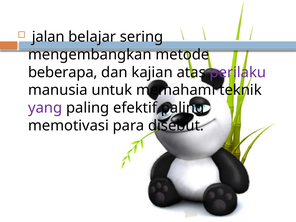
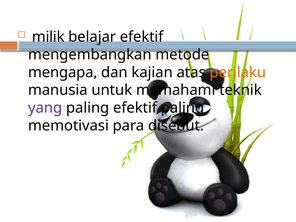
jalan: jalan -> milik (48, 37)
belajar sering: sering -> efektif (142, 37)
beberapa: beberapa -> mengapa (63, 72)
perilaku colour: purple -> orange (238, 72)
